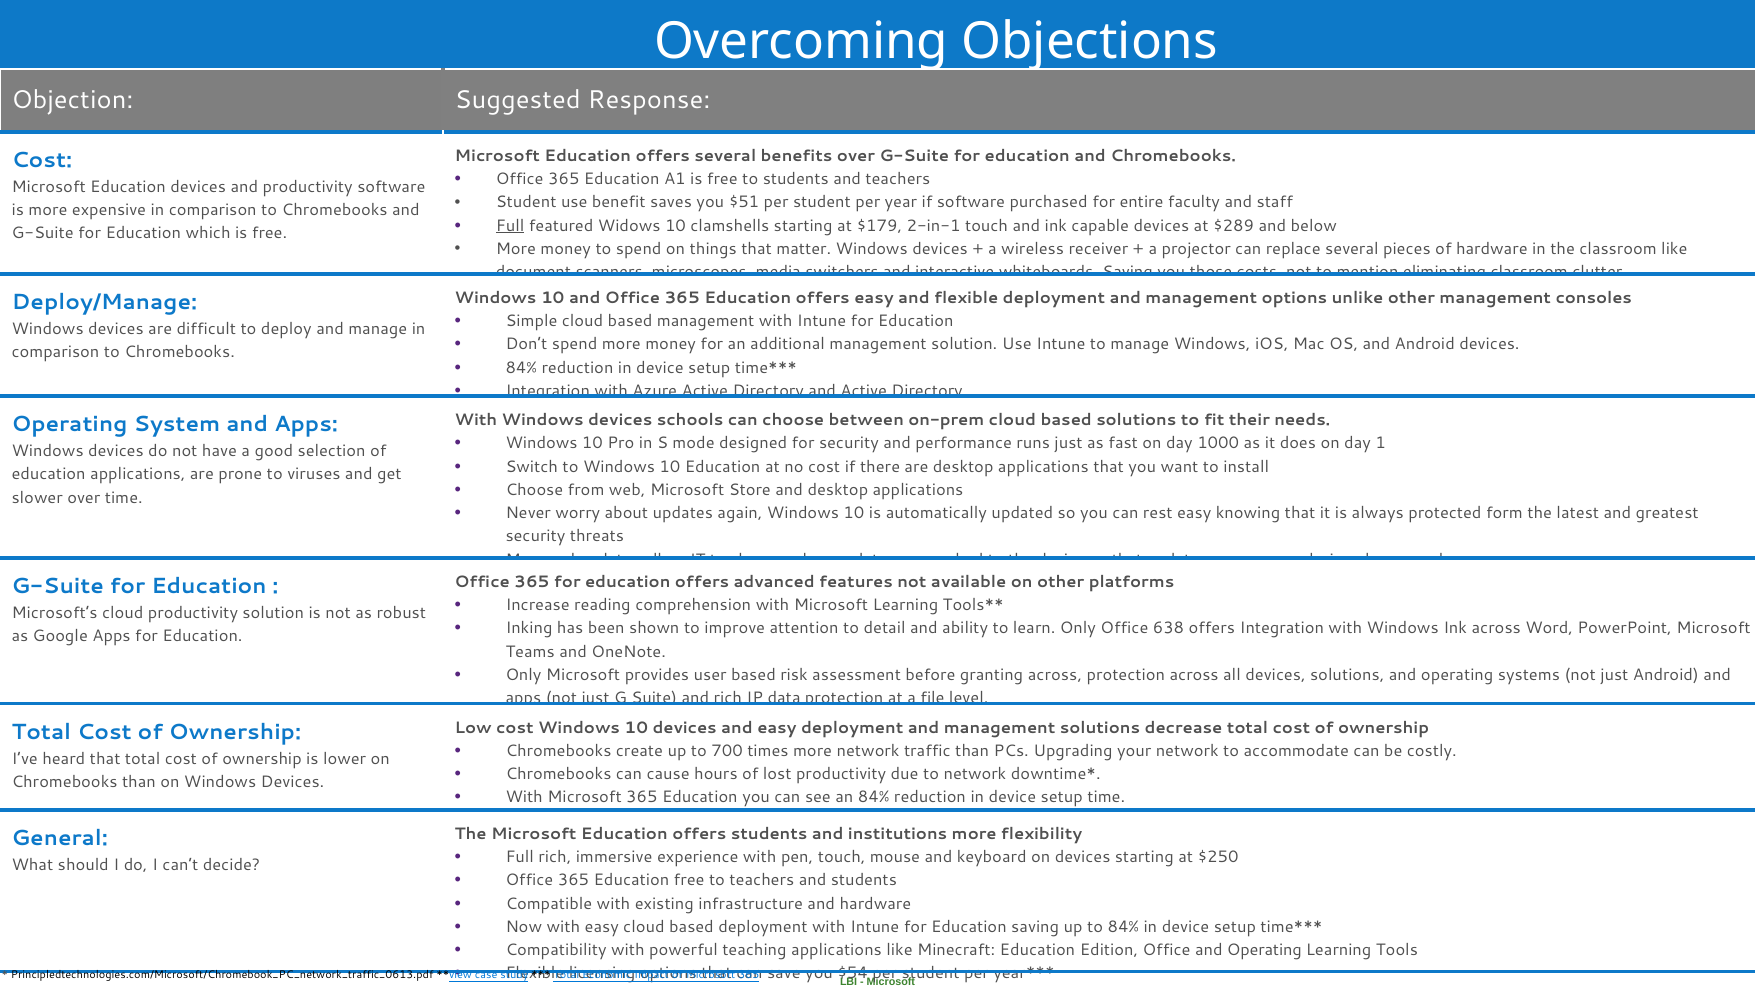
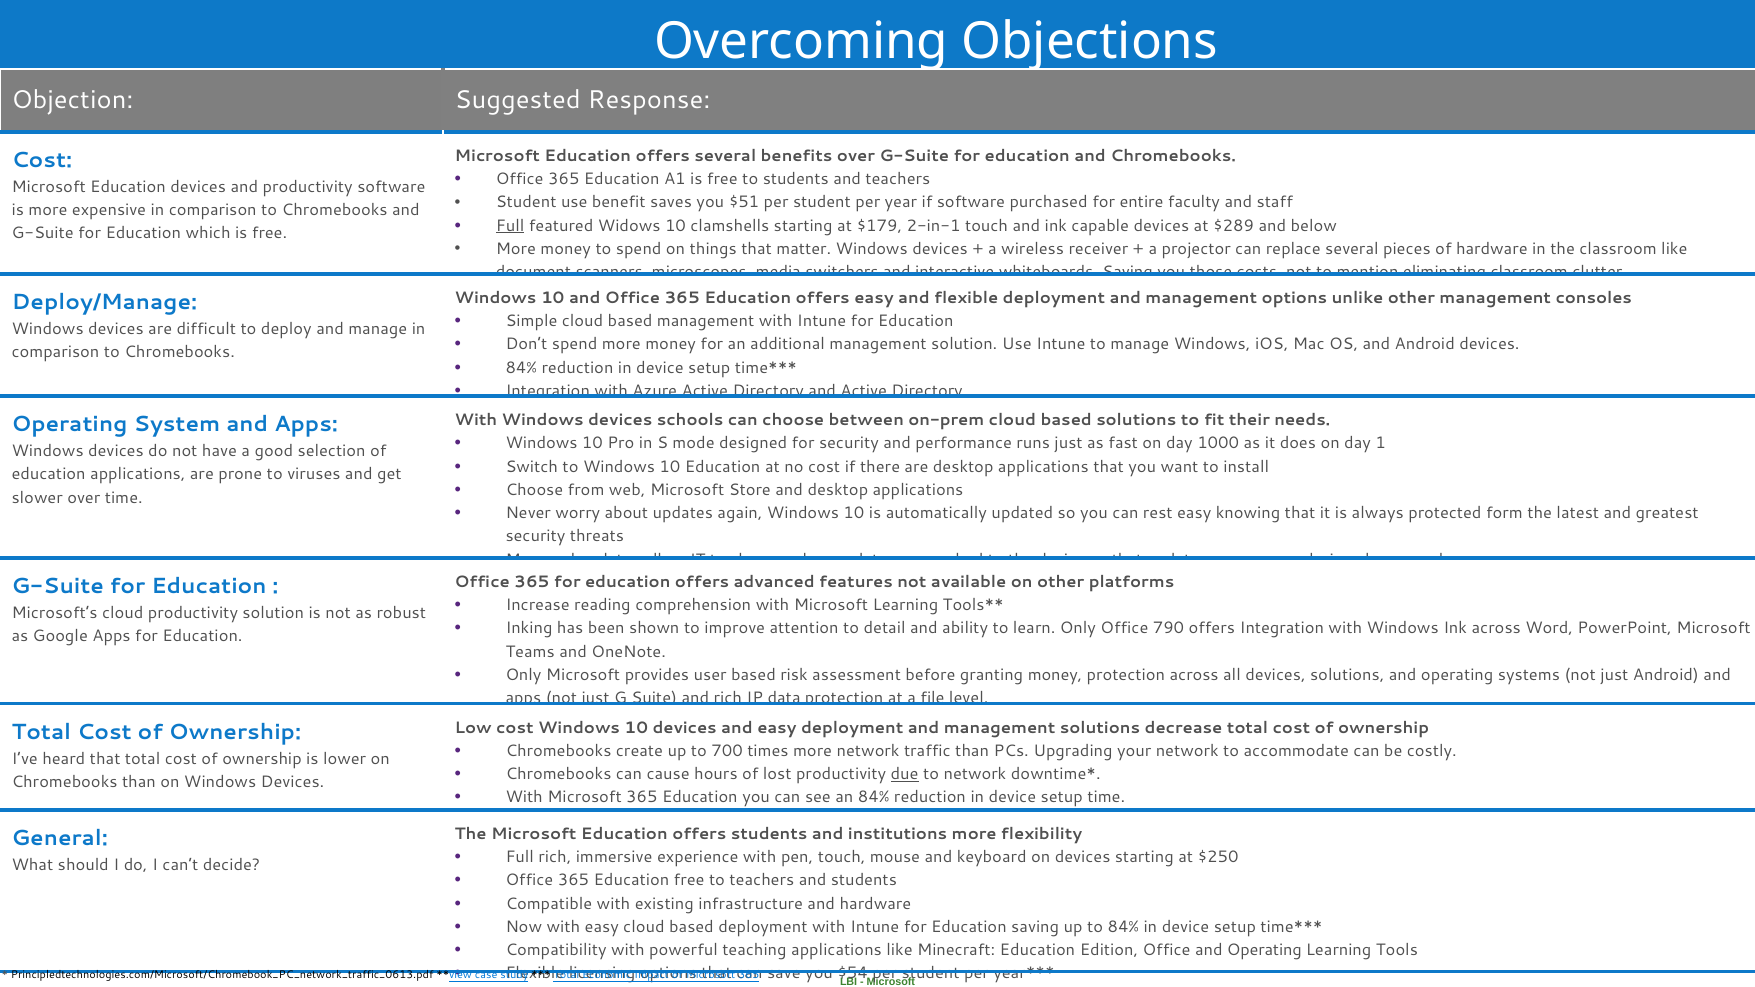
638: 638 -> 790 (1169, 629)
granting across: across -> money (1055, 675)
due underline: none -> present (905, 774)
